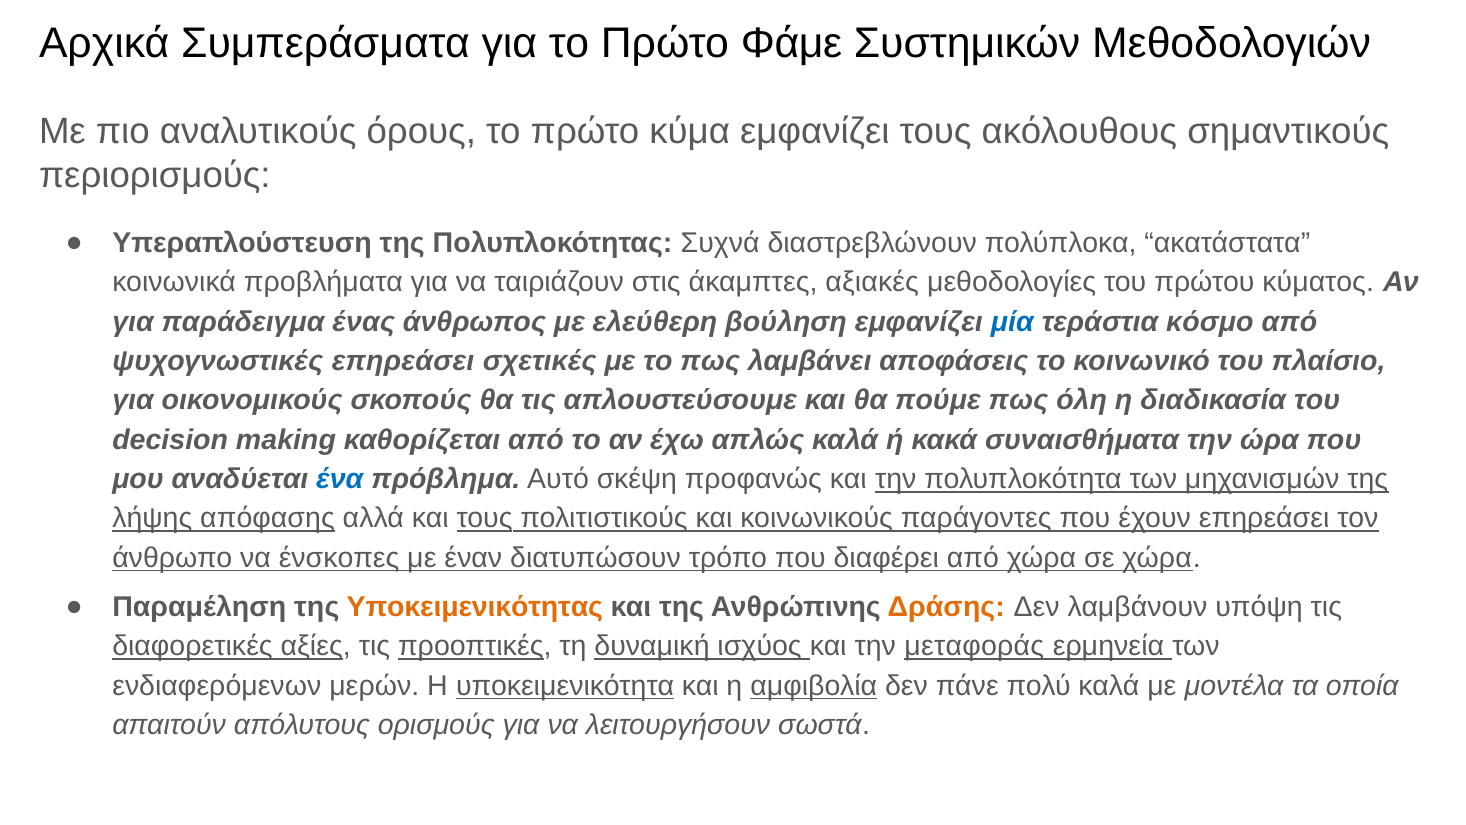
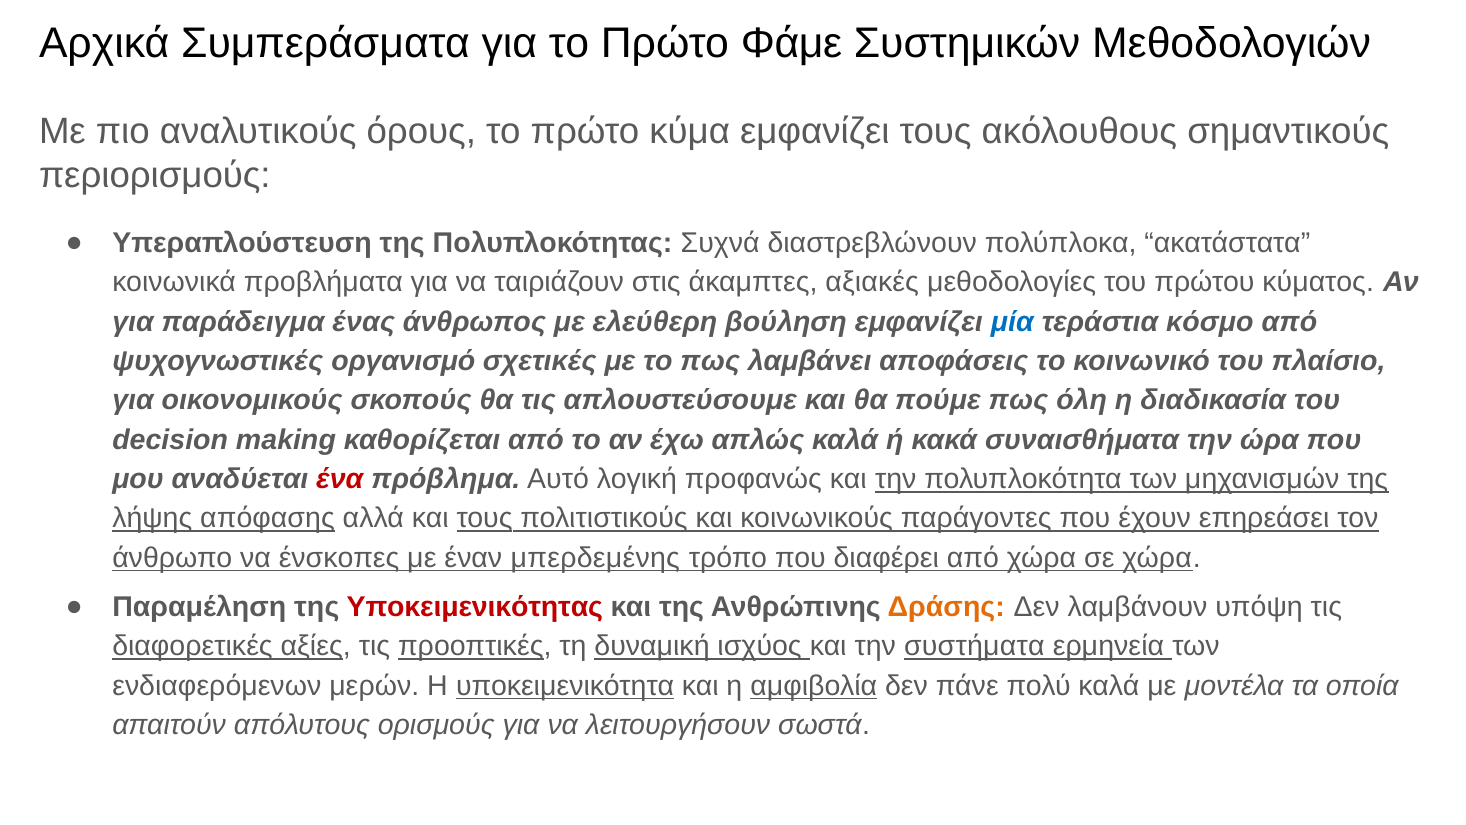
ψυχογνωστικές επηρεάσει: επηρεάσει -> οργανισμό (403, 361)
ένα colour: blue -> red (340, 479)
σκέψη: σκέψη -> λογική (637, 479)
διατυπώσουν: διατυπώσουν -> μπερδεμένης (595, 557)
Υποκειμενικότητας colour: orange -> red (475, 607)
μεταφοράς: μεταφοράς -> συστήματα (974, 646)
